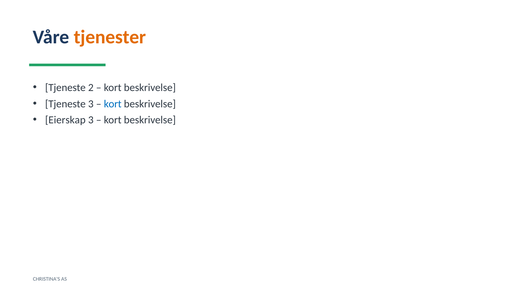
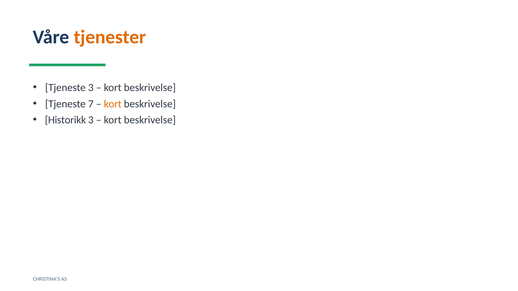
Tjeneste 2: 2 -> 3 (91, 88)
Tjeneste 3: 3 -> 7 (91, 104)
kort colour: blue -> orange (113, 104)
Eierskap: Eierskap -> Historikk (65, 120)
